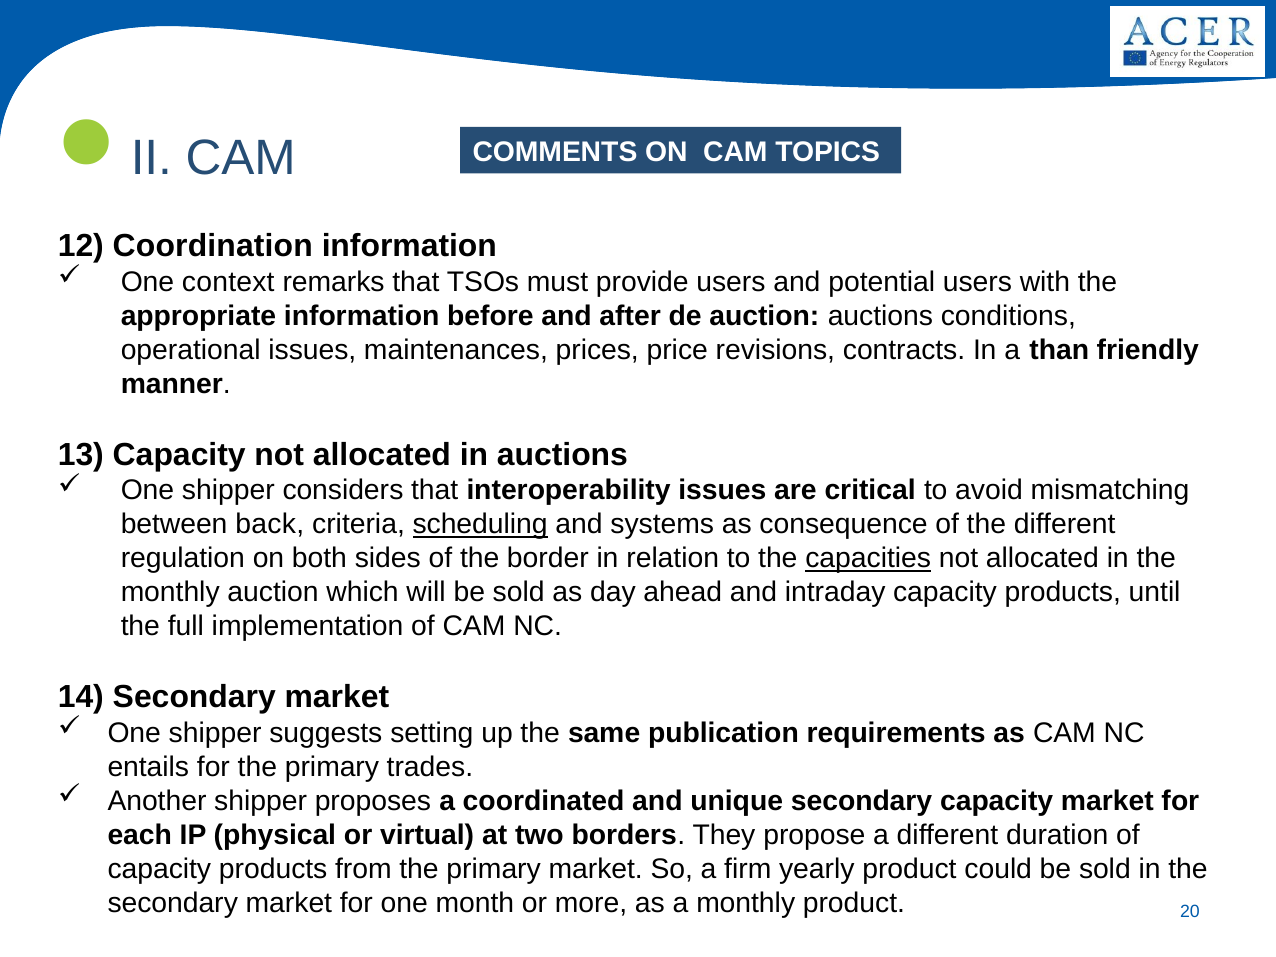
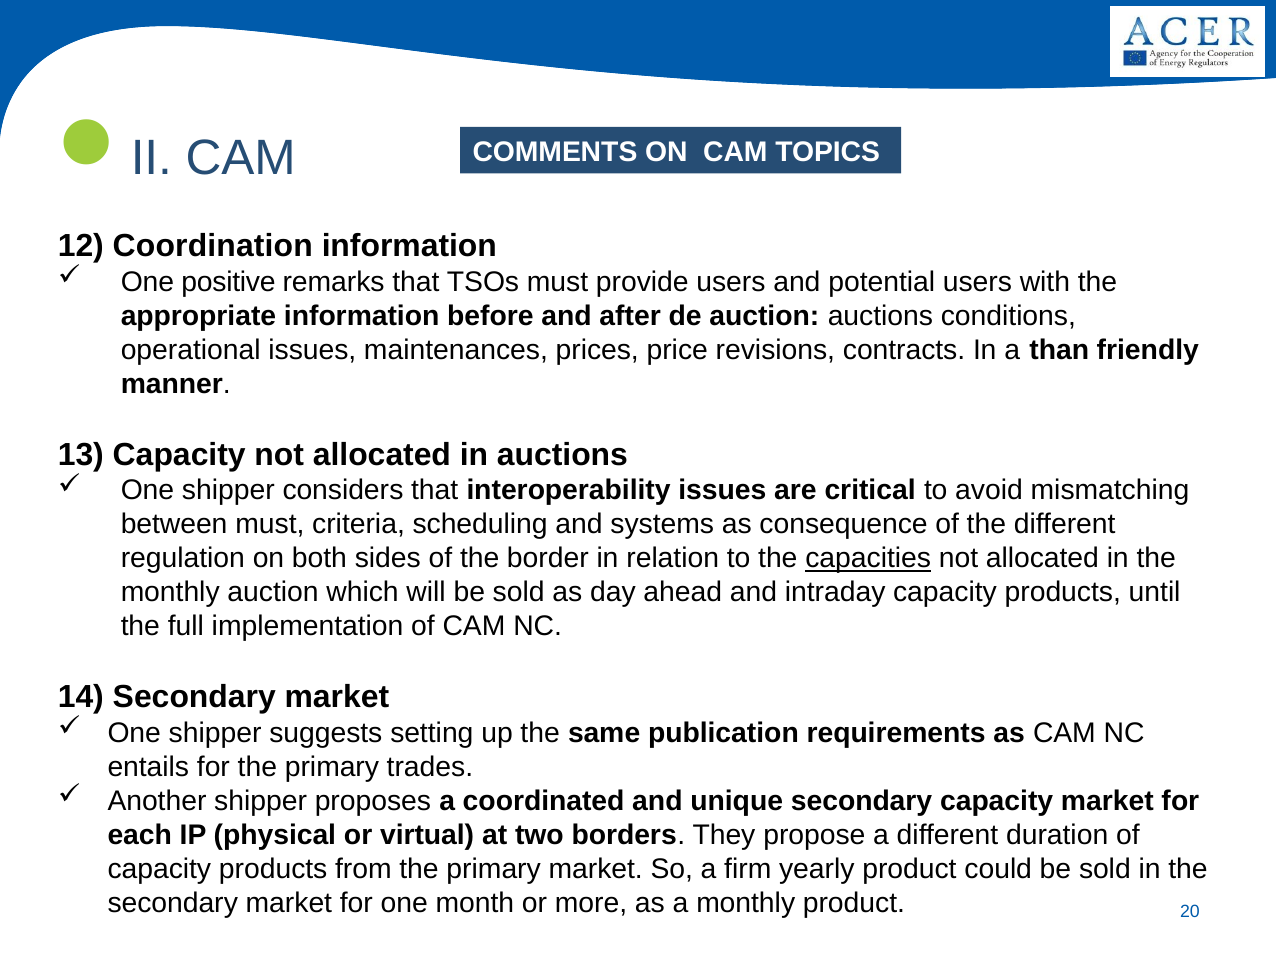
context: context -> positive (229, 282)
between back: back -> must (270, 525)
scheduling underline: present -> none (480, 525)
